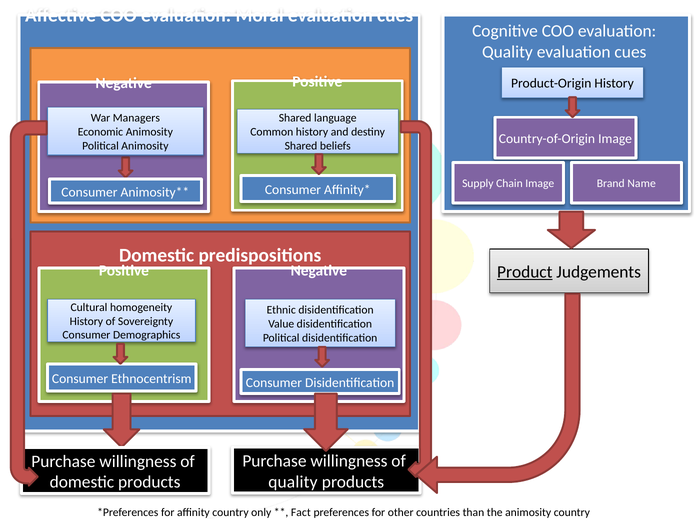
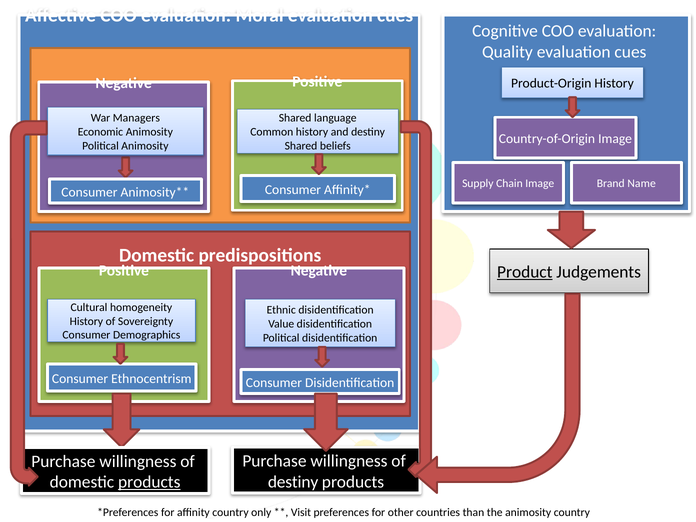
quality: quality -> destiny (293, 482)
products underline: none -> present (149, 482)
Fact: Fact -> Visit (301, 512)
